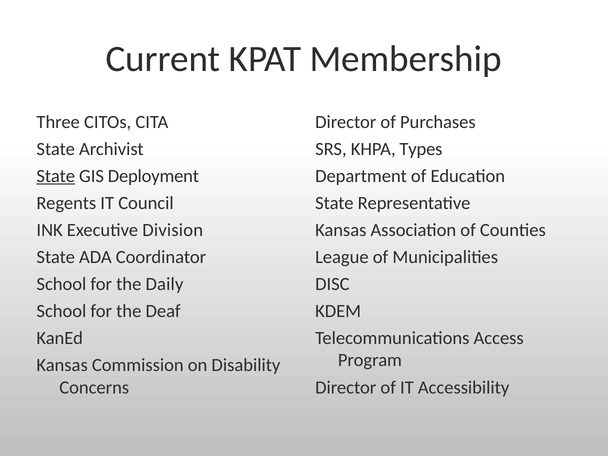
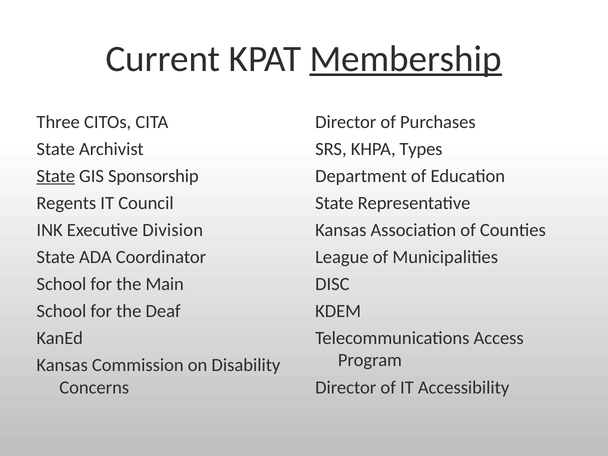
Membership underline: none -> present (406, 59)
Deployment: Deployment -> Sponsorship (153, 176)
Daily: Daily -> Main (165, 284)
